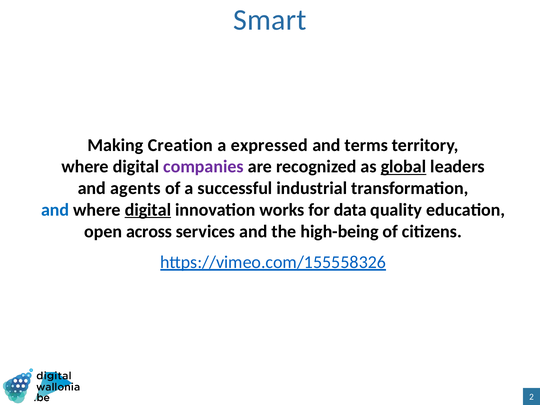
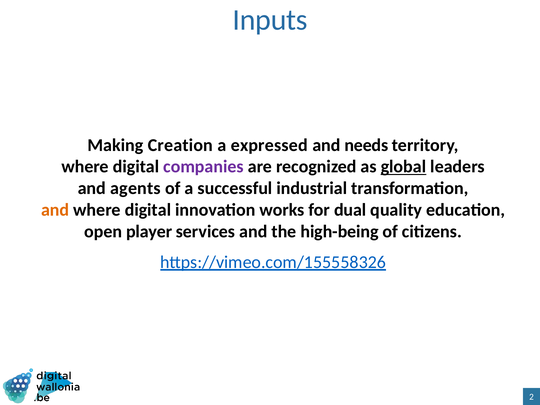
Smart: Smart -> Inputs (270, 20)
terms: terms -> needs (366, 145)
and colour: blue -> orange (55, 210)
digital underline: present -> none (148, 210)
data: data -> dual (350, 210)
across: across -> player (149, 231)
